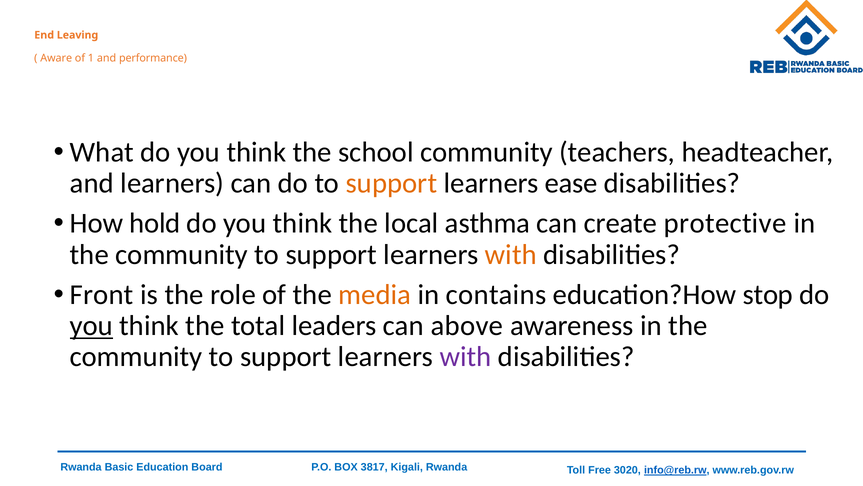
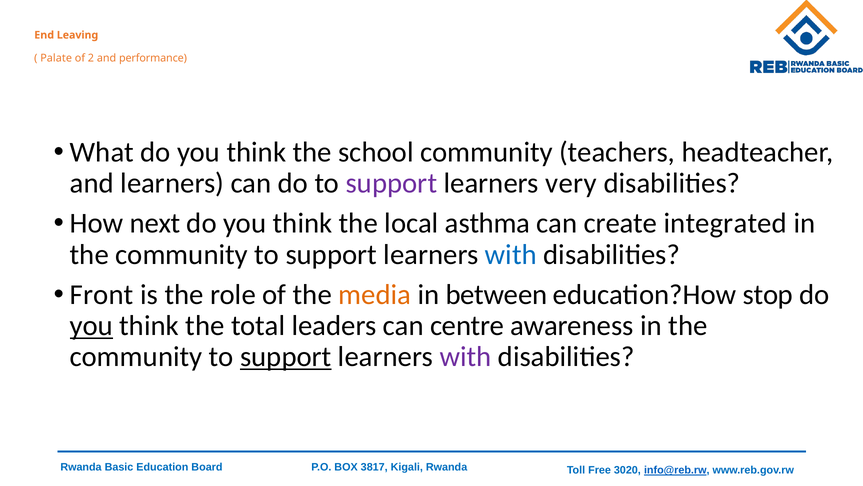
Aware: Aware -> Palate (56, 58)
1: 1 -> 2 (91, 58)
support colour: orange -> purple (391, 183)
ease: ease -> very (571, 183)
hold: hold -> next (155, 223)
protective: protective -> integrated (725, 223)
with colour: orange -> blue (511, 254)
contains: contains -> between (496, 294)
above: above -> centre (467, 325)
support underline: none -> present (286, 357)
